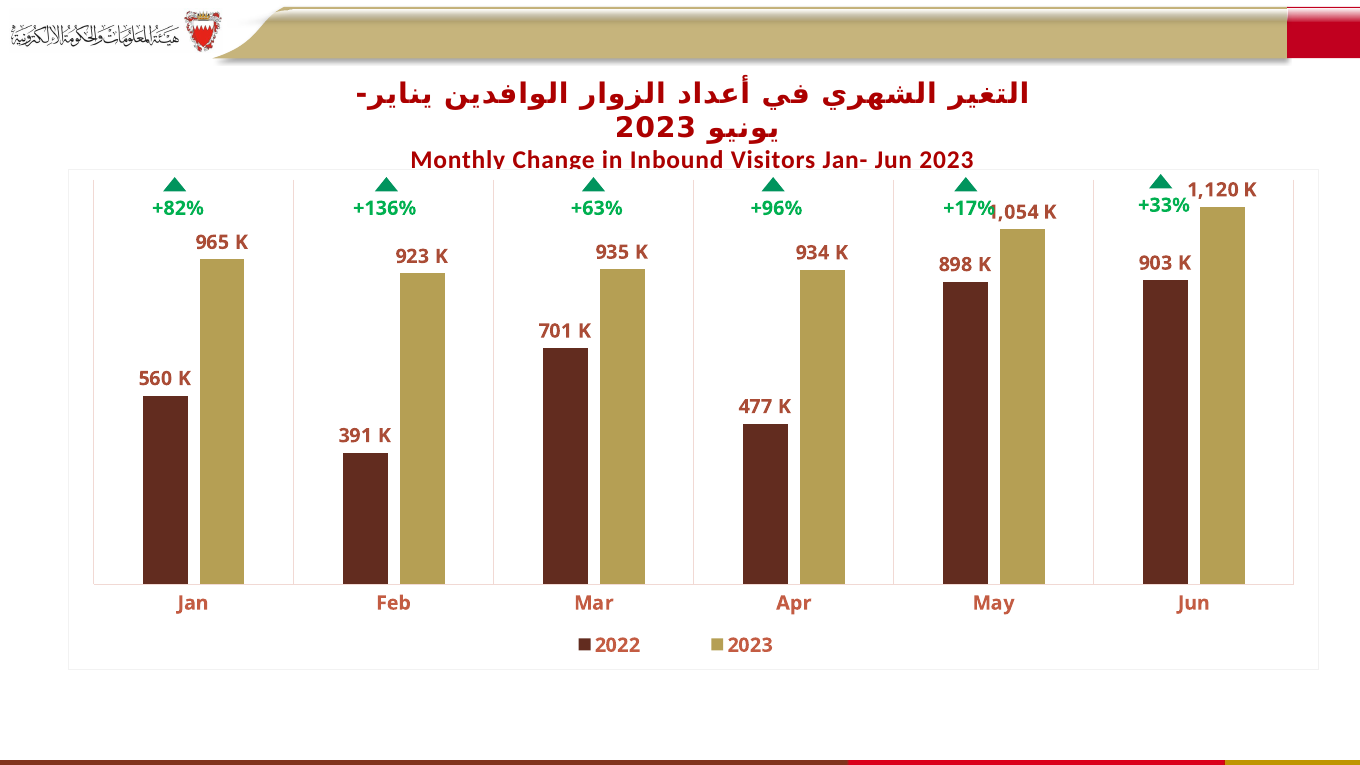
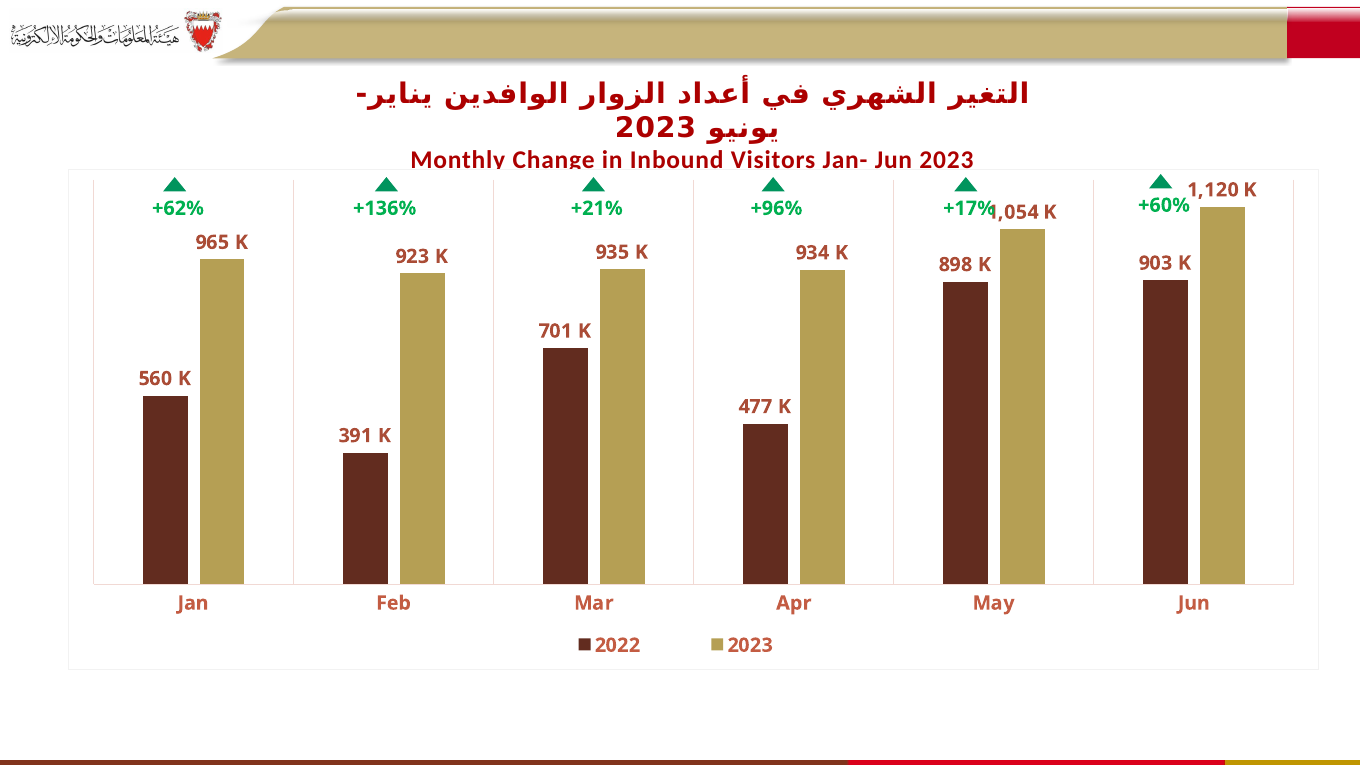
+82%: +82% -> +62% (178, 208)
+63%: +63% -> +21% (597, 208)
+33%: +33% -> +60% (1164, 205)
